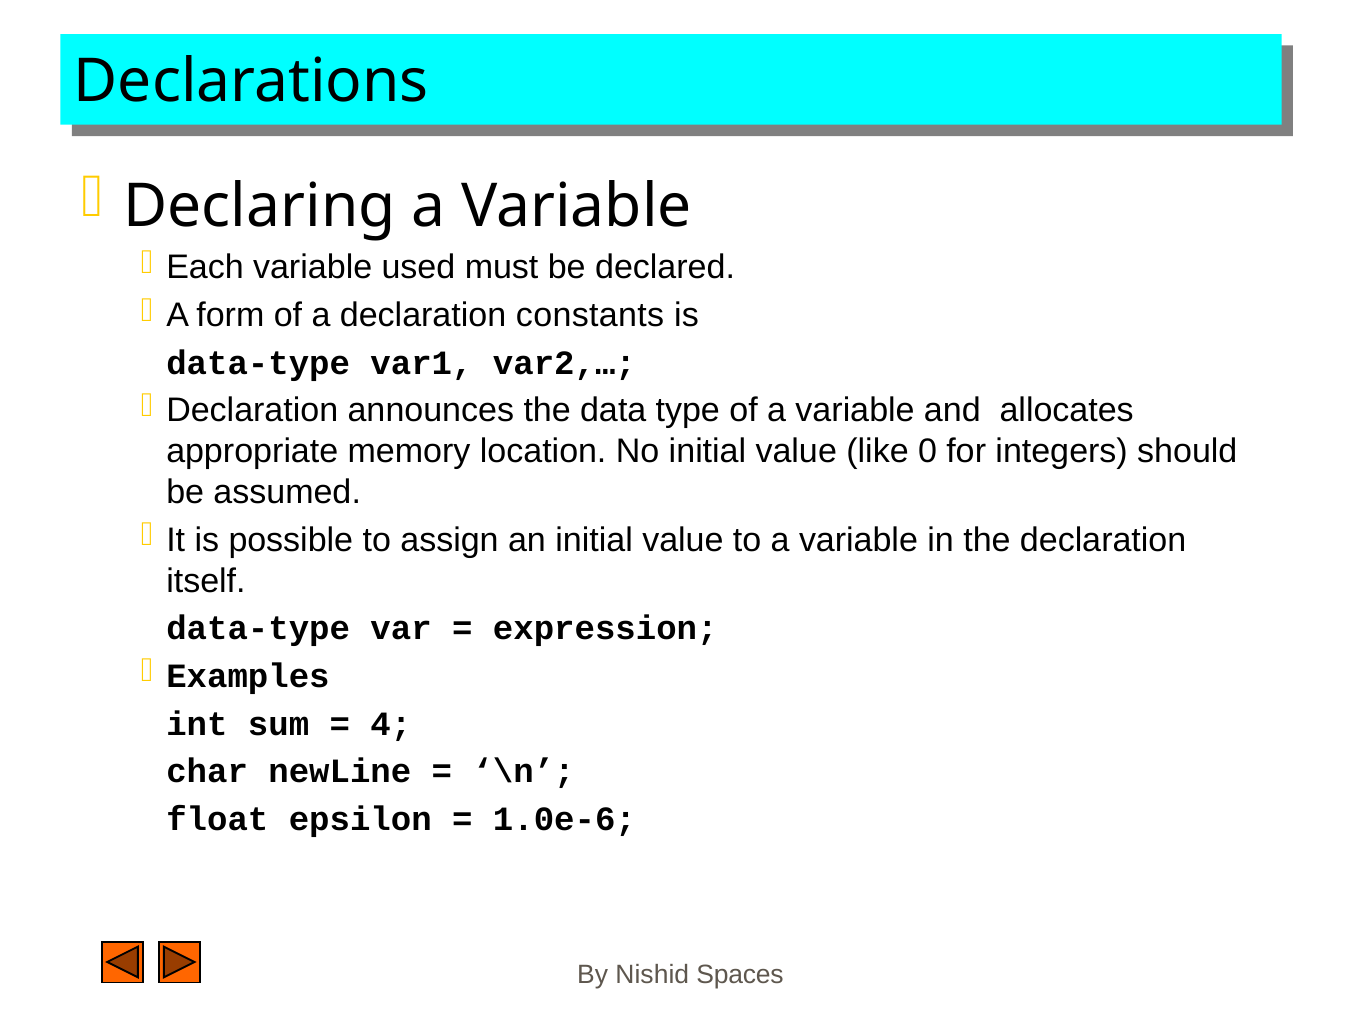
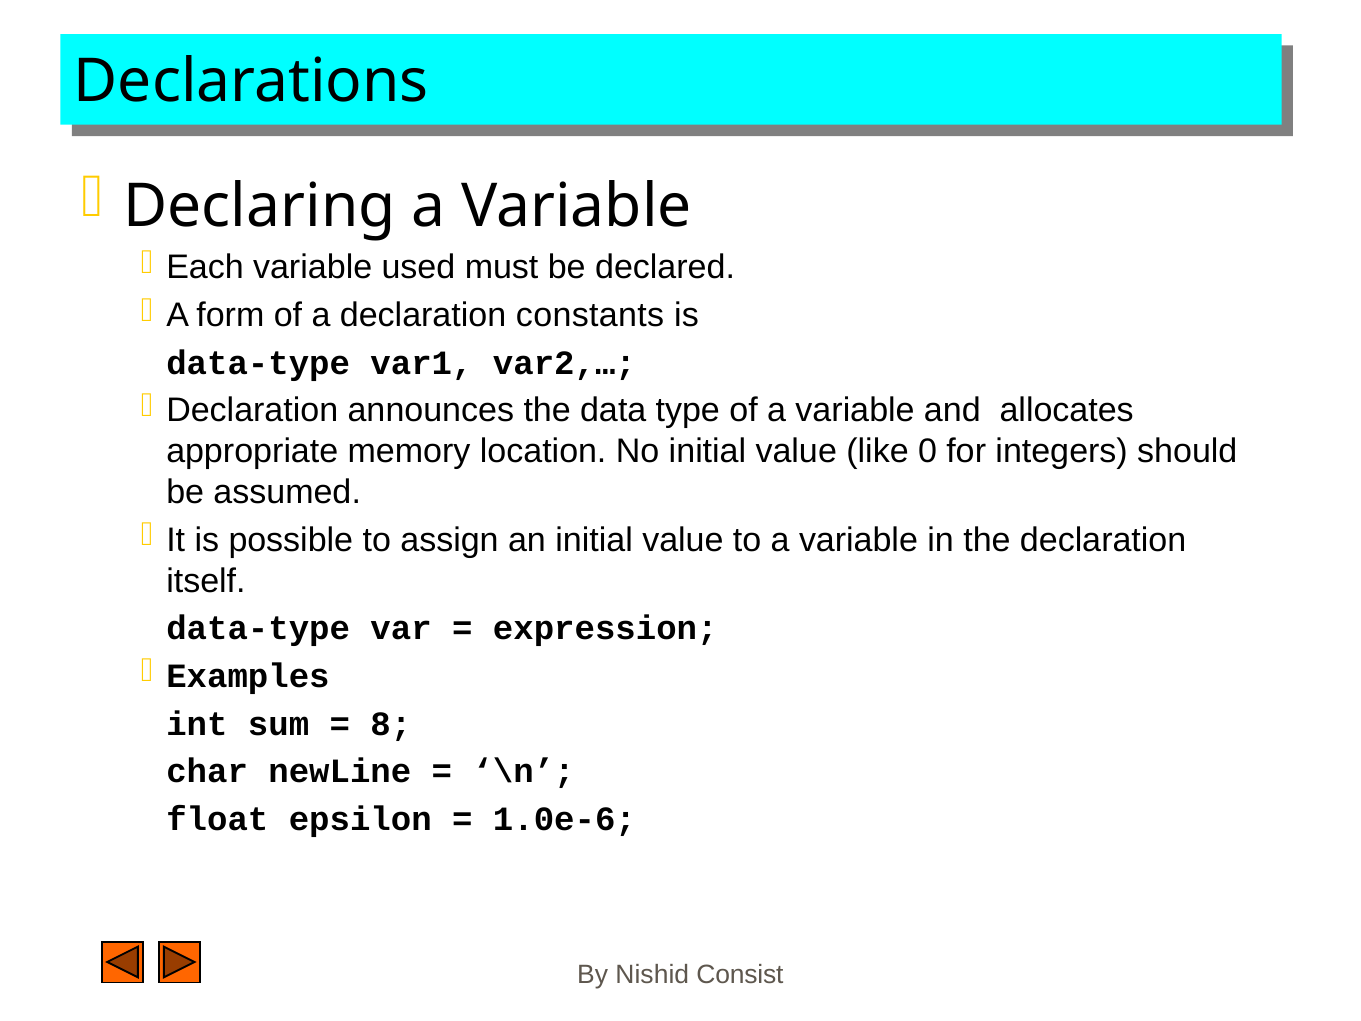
4: 4 -> 8 (391, 724)
Spaces: Spaces -> Consist (740, 974)
